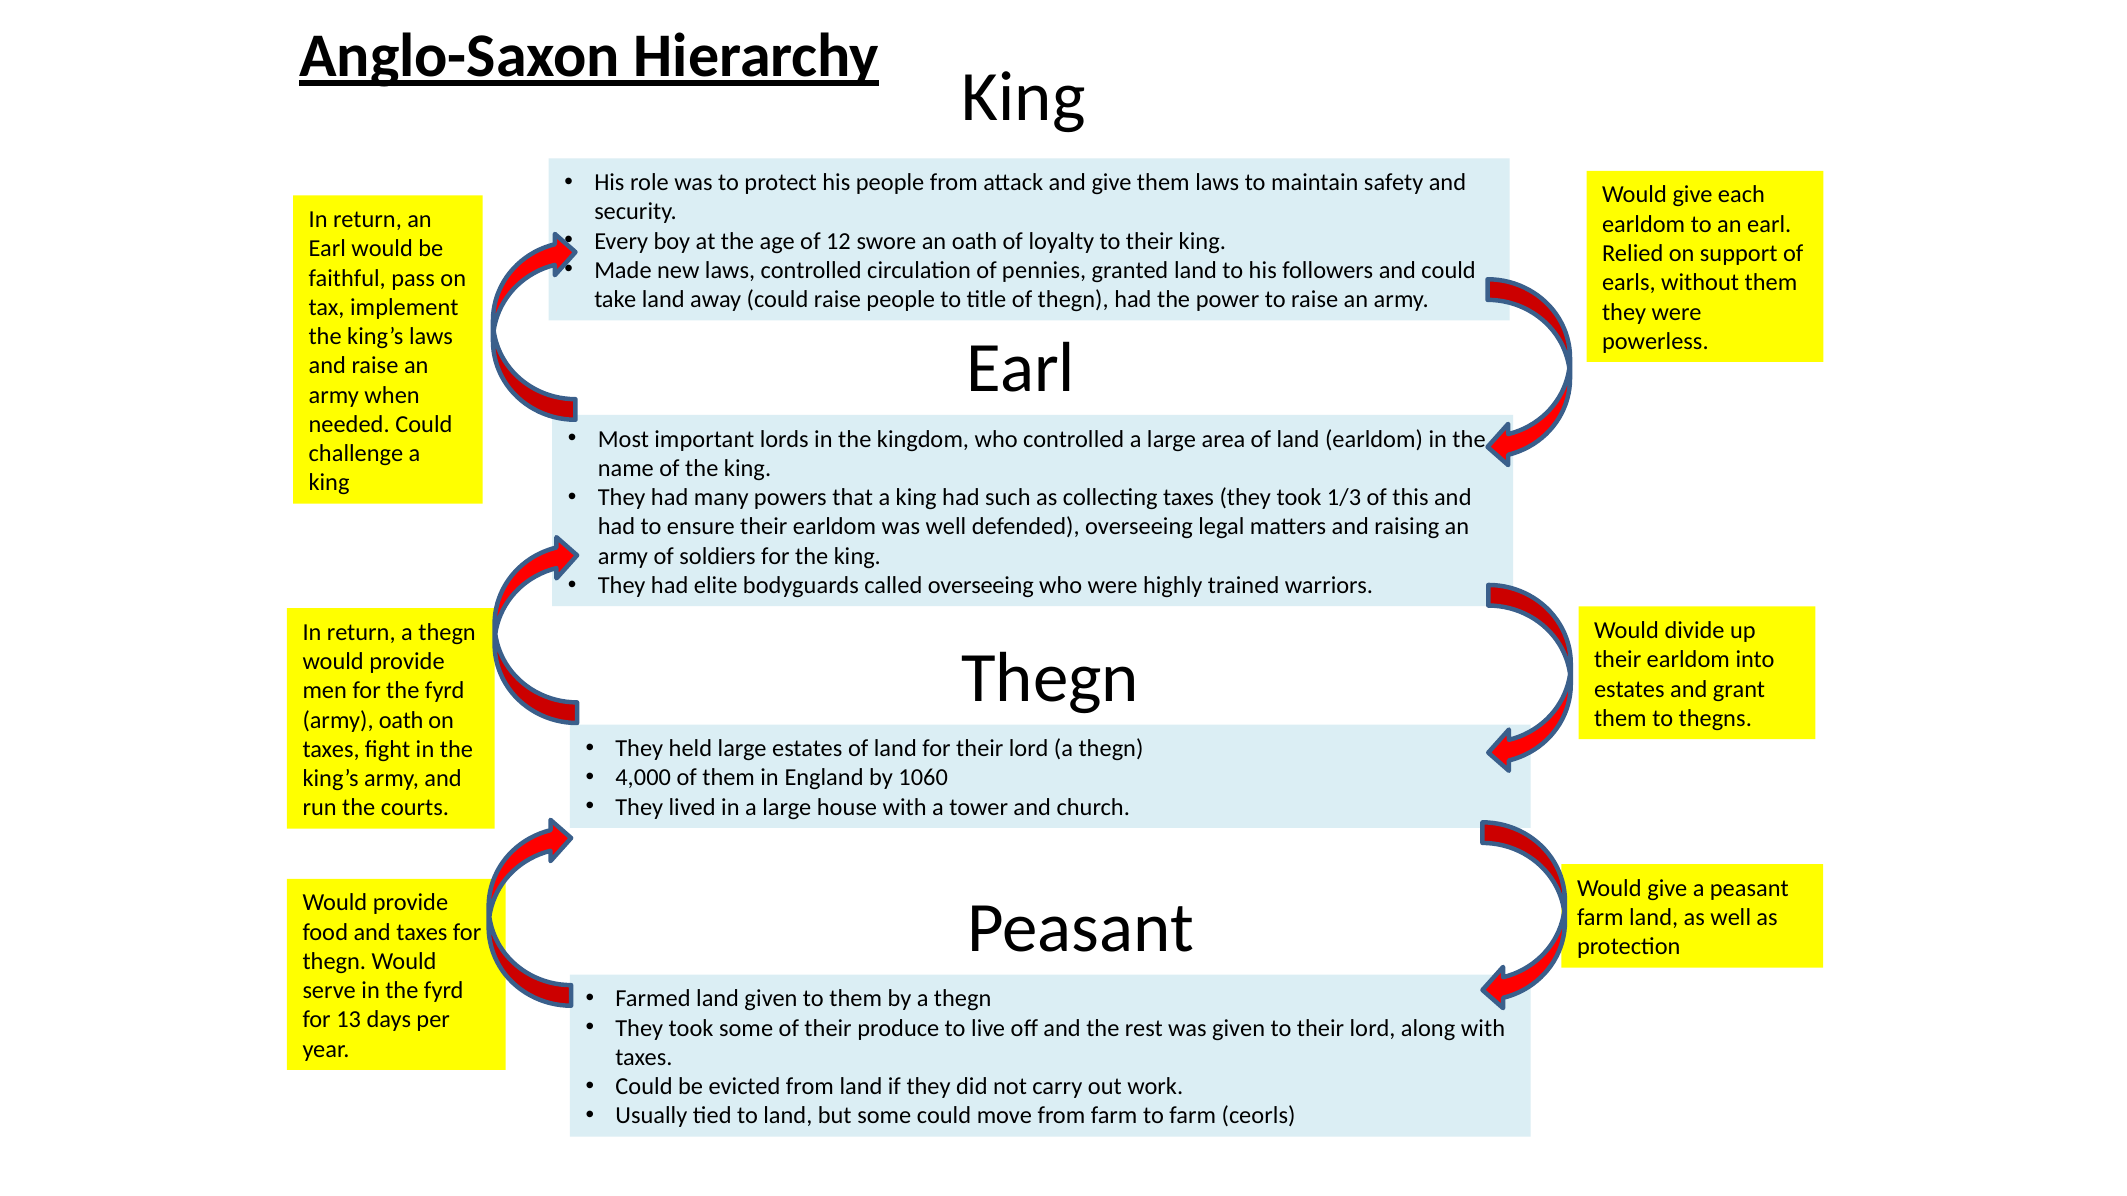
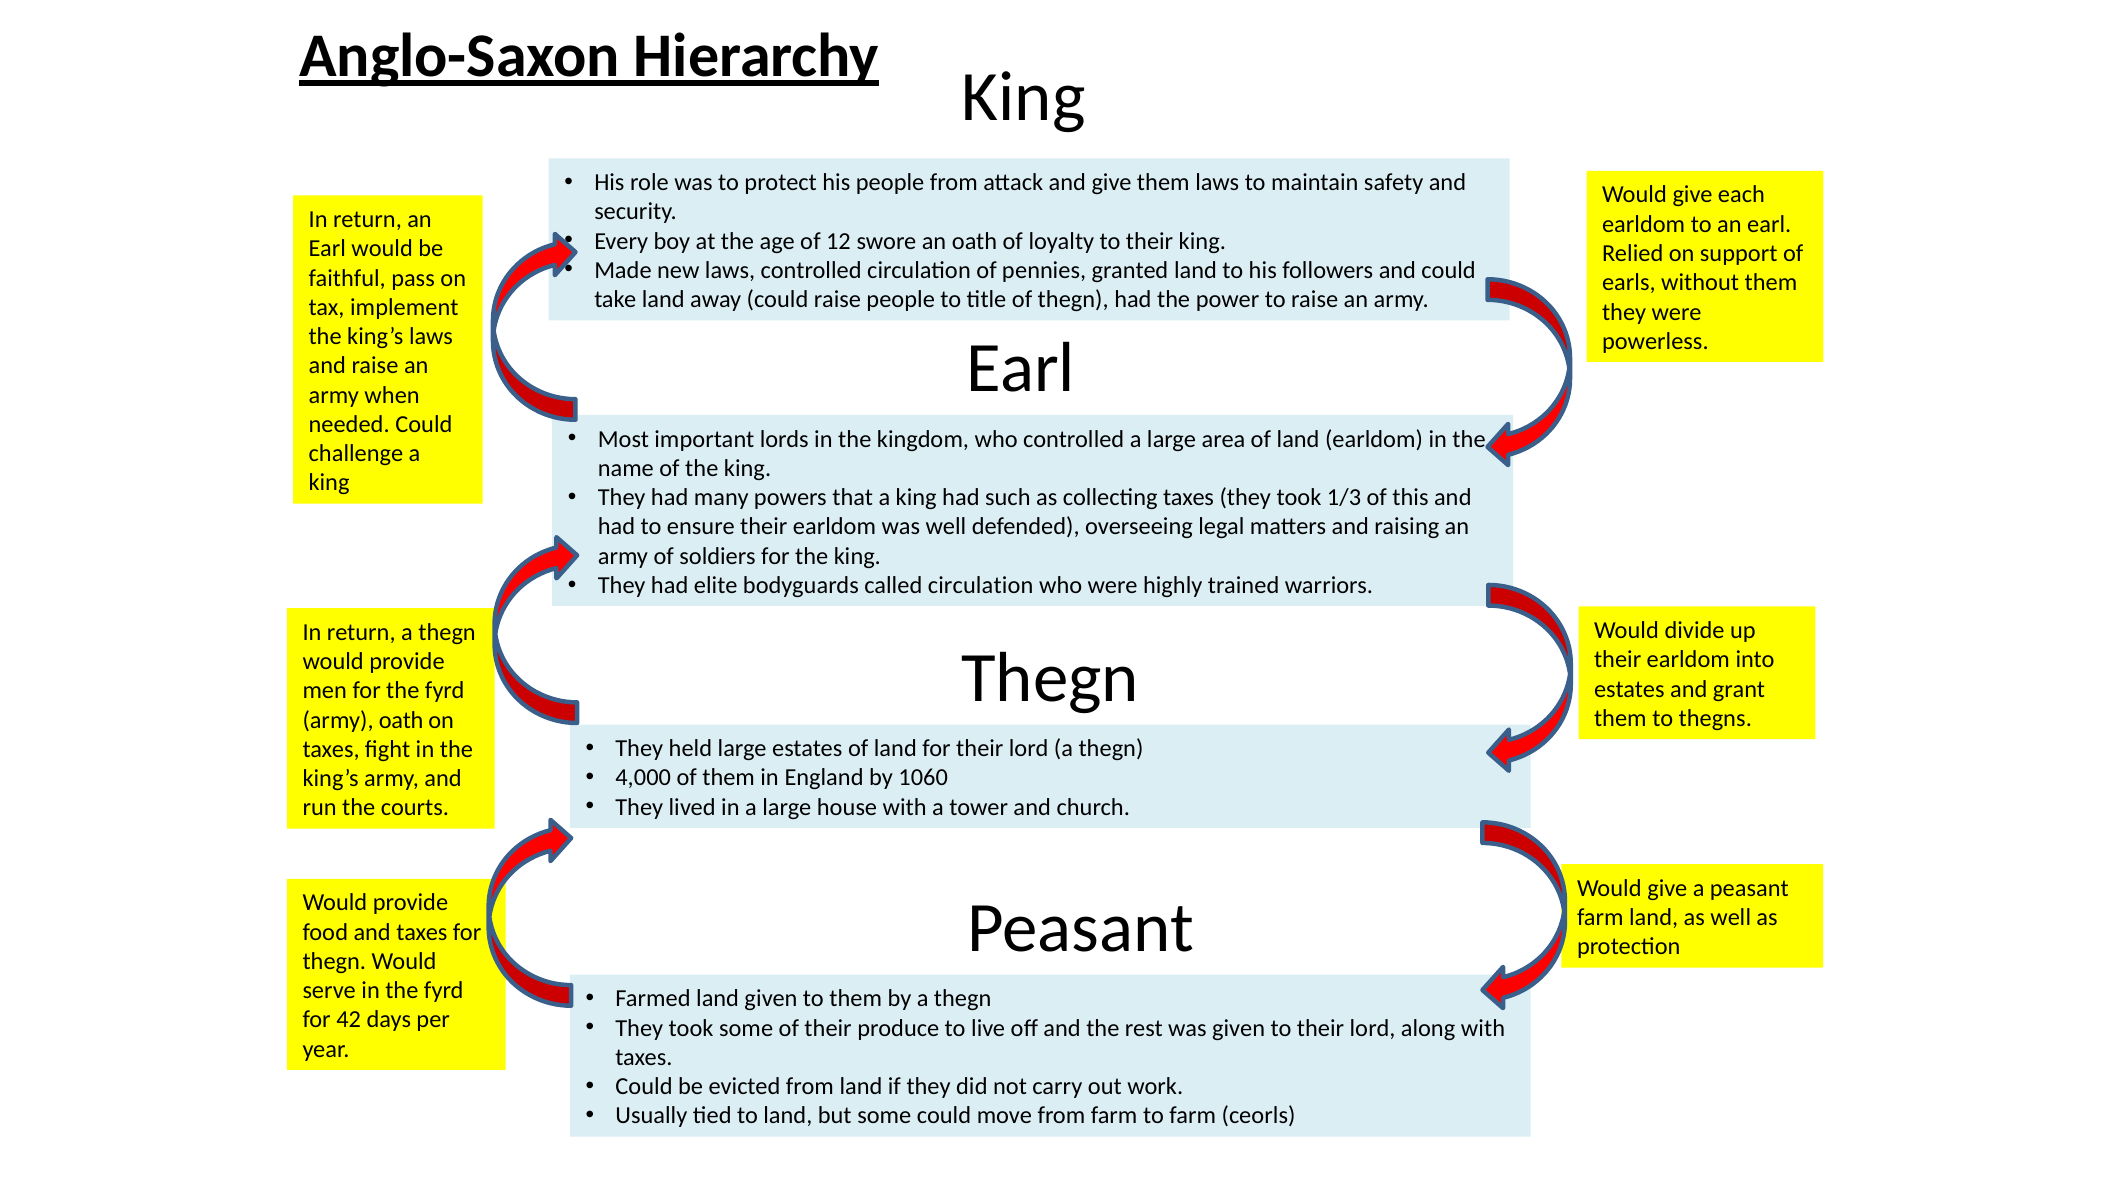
called overseeing: overseeing -> circulation (981, 586)
13: 13 -> 42 (349, 1020)
